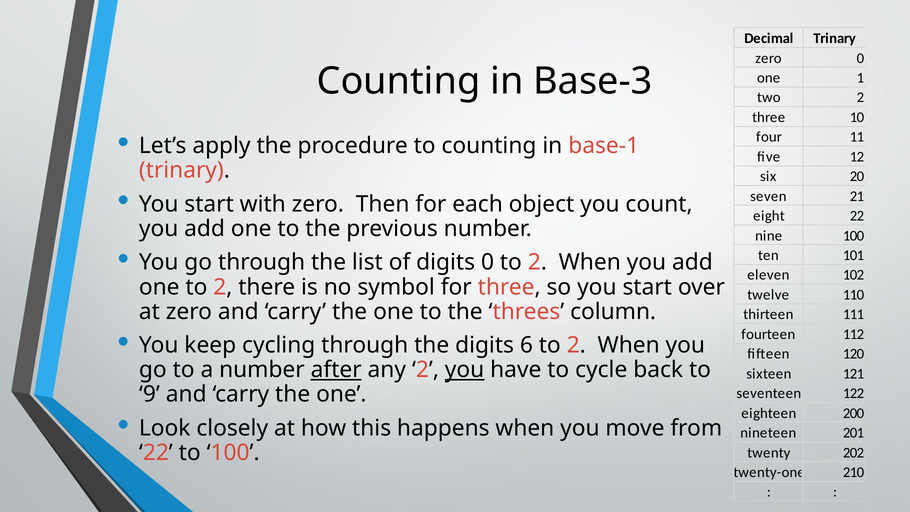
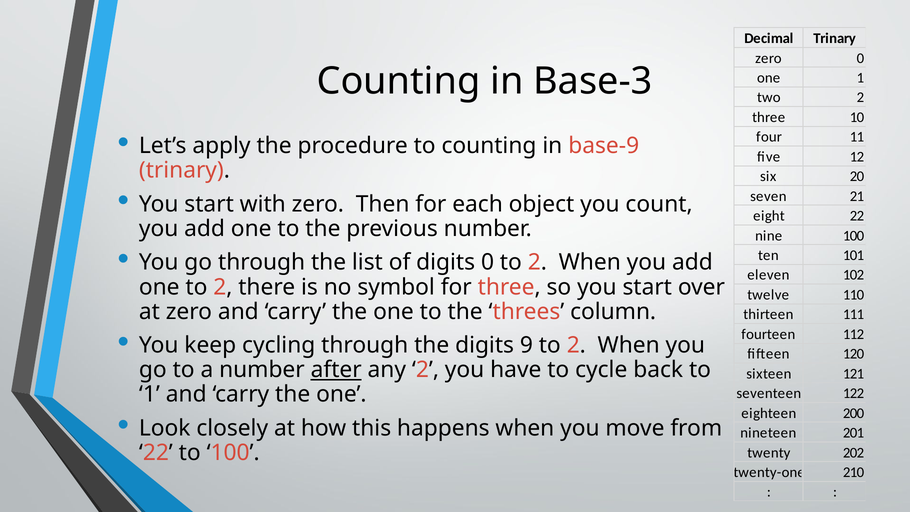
base-1: base-1 -> base-9 (604, 146)
6: 6 -> 9 (526, 345)
you underline: present -> none (465, 370)
9: 9 -> 1 (149, 394)
